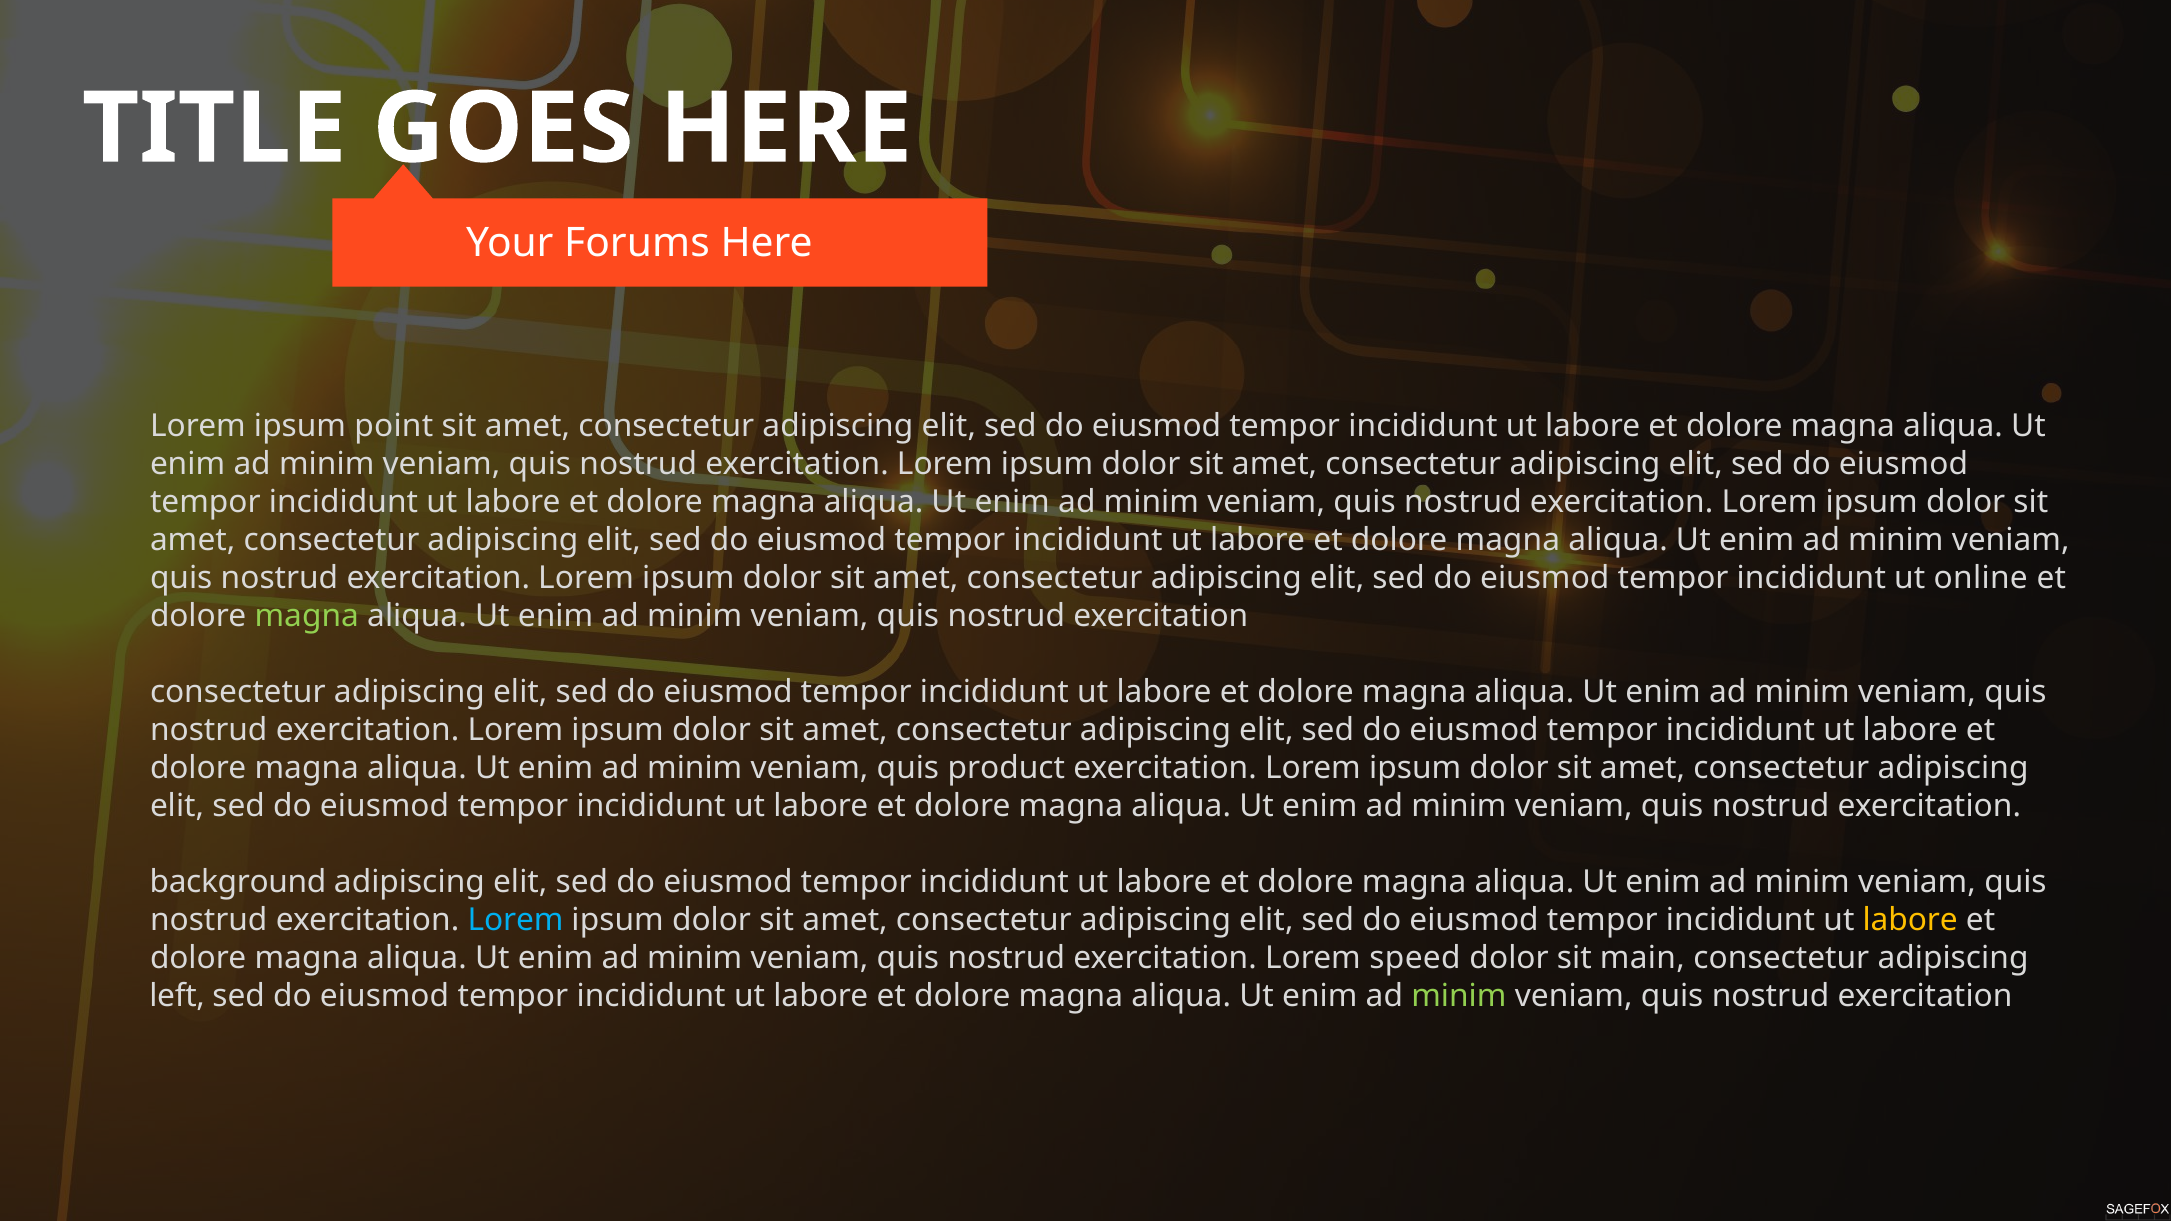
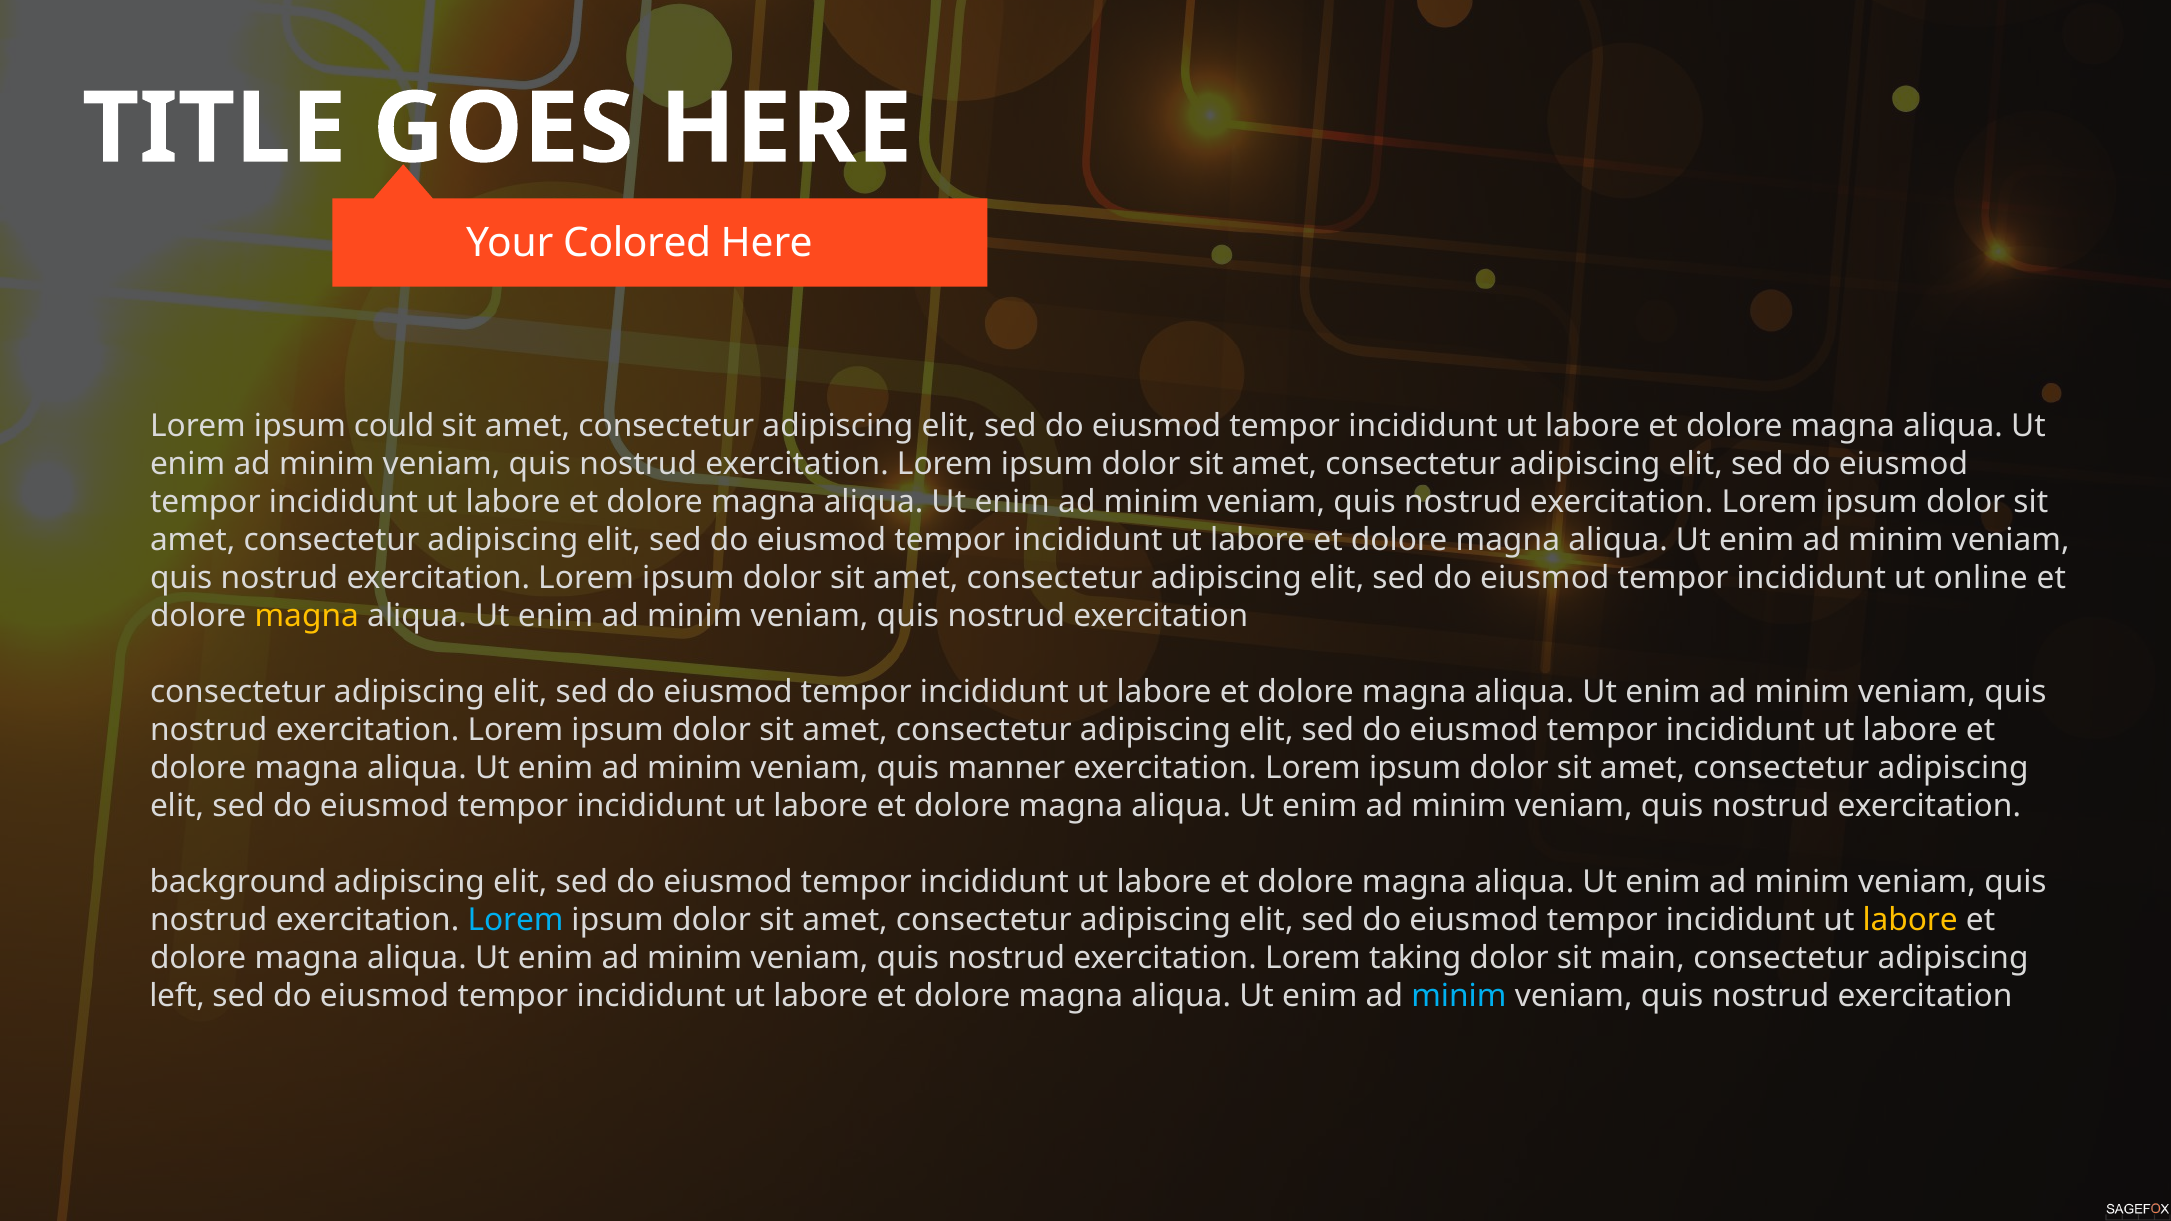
Forums: Forums -> Colored (637, 243)
point: point -> could (394, 426)
magna colour: light green -> yellow (307, 616)
product: product -> manner (1006, 768)
speed: speed -> taking (1415, 958)
minim colour: light green -> light blue (1459, 996)
